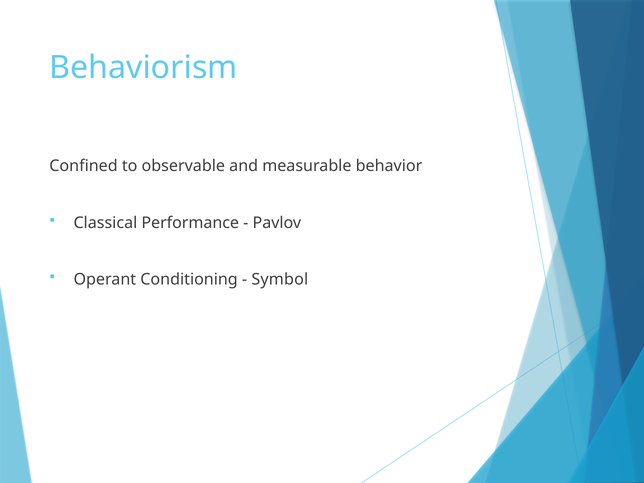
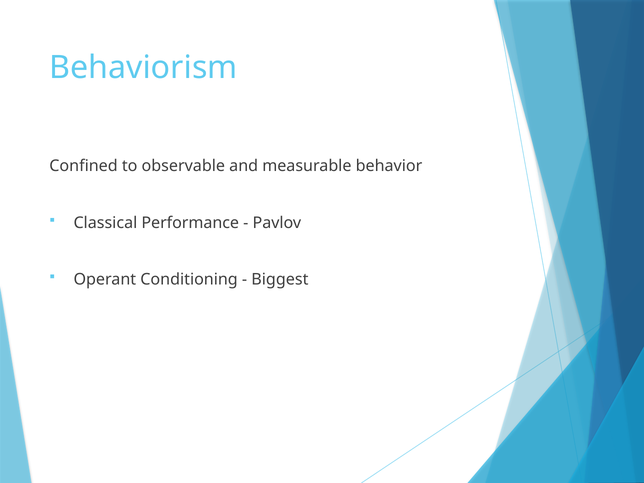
Symbol: Symbol -> Biggest (280, 279)
